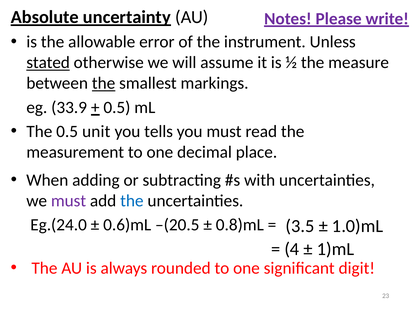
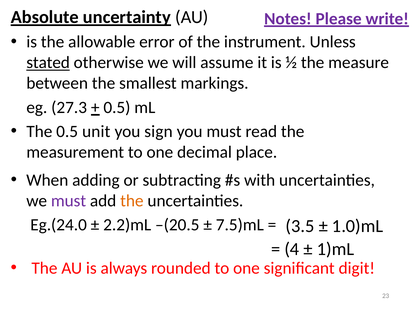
the underline: present -> none (104, 83)
33.9: 33.9 -> 27.3 (69, 108)
tells: tells -> sign (158, 132)
the colour: blue -> orange (132, 201)
0.6)mL: 0.6)mL -> 2.2)mL (127, 225)
0.8)mL: 0.8)mL -> 7.5)mL (240, 225)
